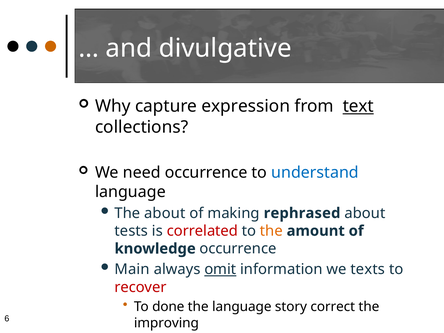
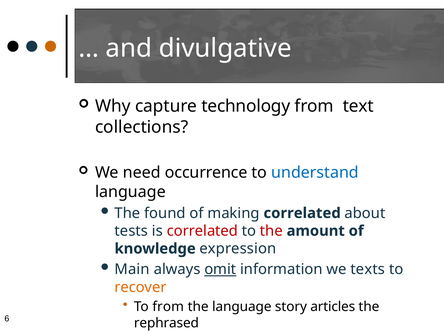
expression: expression -> technology (246, 106)
text underline: present -> none (358, 106)
The about: about -> found (165, 213)
making rephrased: rephrased -> correlated (302, 213)
the colour: orange -> red (271, 231)
knowledge occurrence: occurrence -> expression (238, 249)
recover colour: red -> orange (140, 287)
To done: done -> from (168, 307)
correct: correct -> articles (333, 307)
improving: improving -> rephrased (166, 323)
